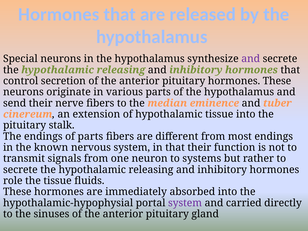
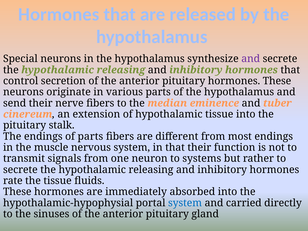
known: known -> muscle (51, 147)
role: role -> rate (13, 181)
system colour: purple -> blue (185, 203)
